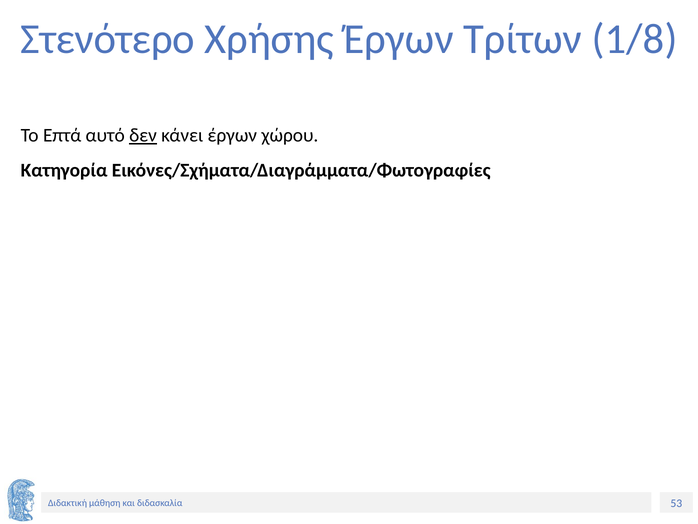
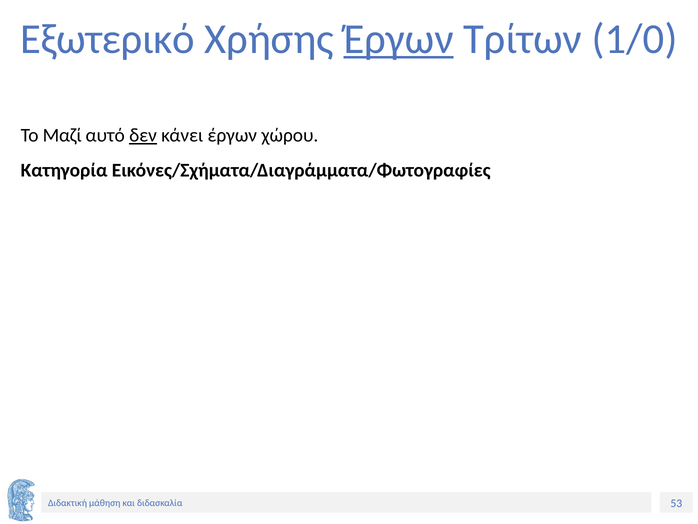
Στενότερο: Στενότερο -> Εξωτερικό (108, 39)
Έργων underline: none -> present (399, 39)
1/8: 1/8 -> 1/0 (635, 39)
Επτά: Επτά -> Μαζί (62, 135)
